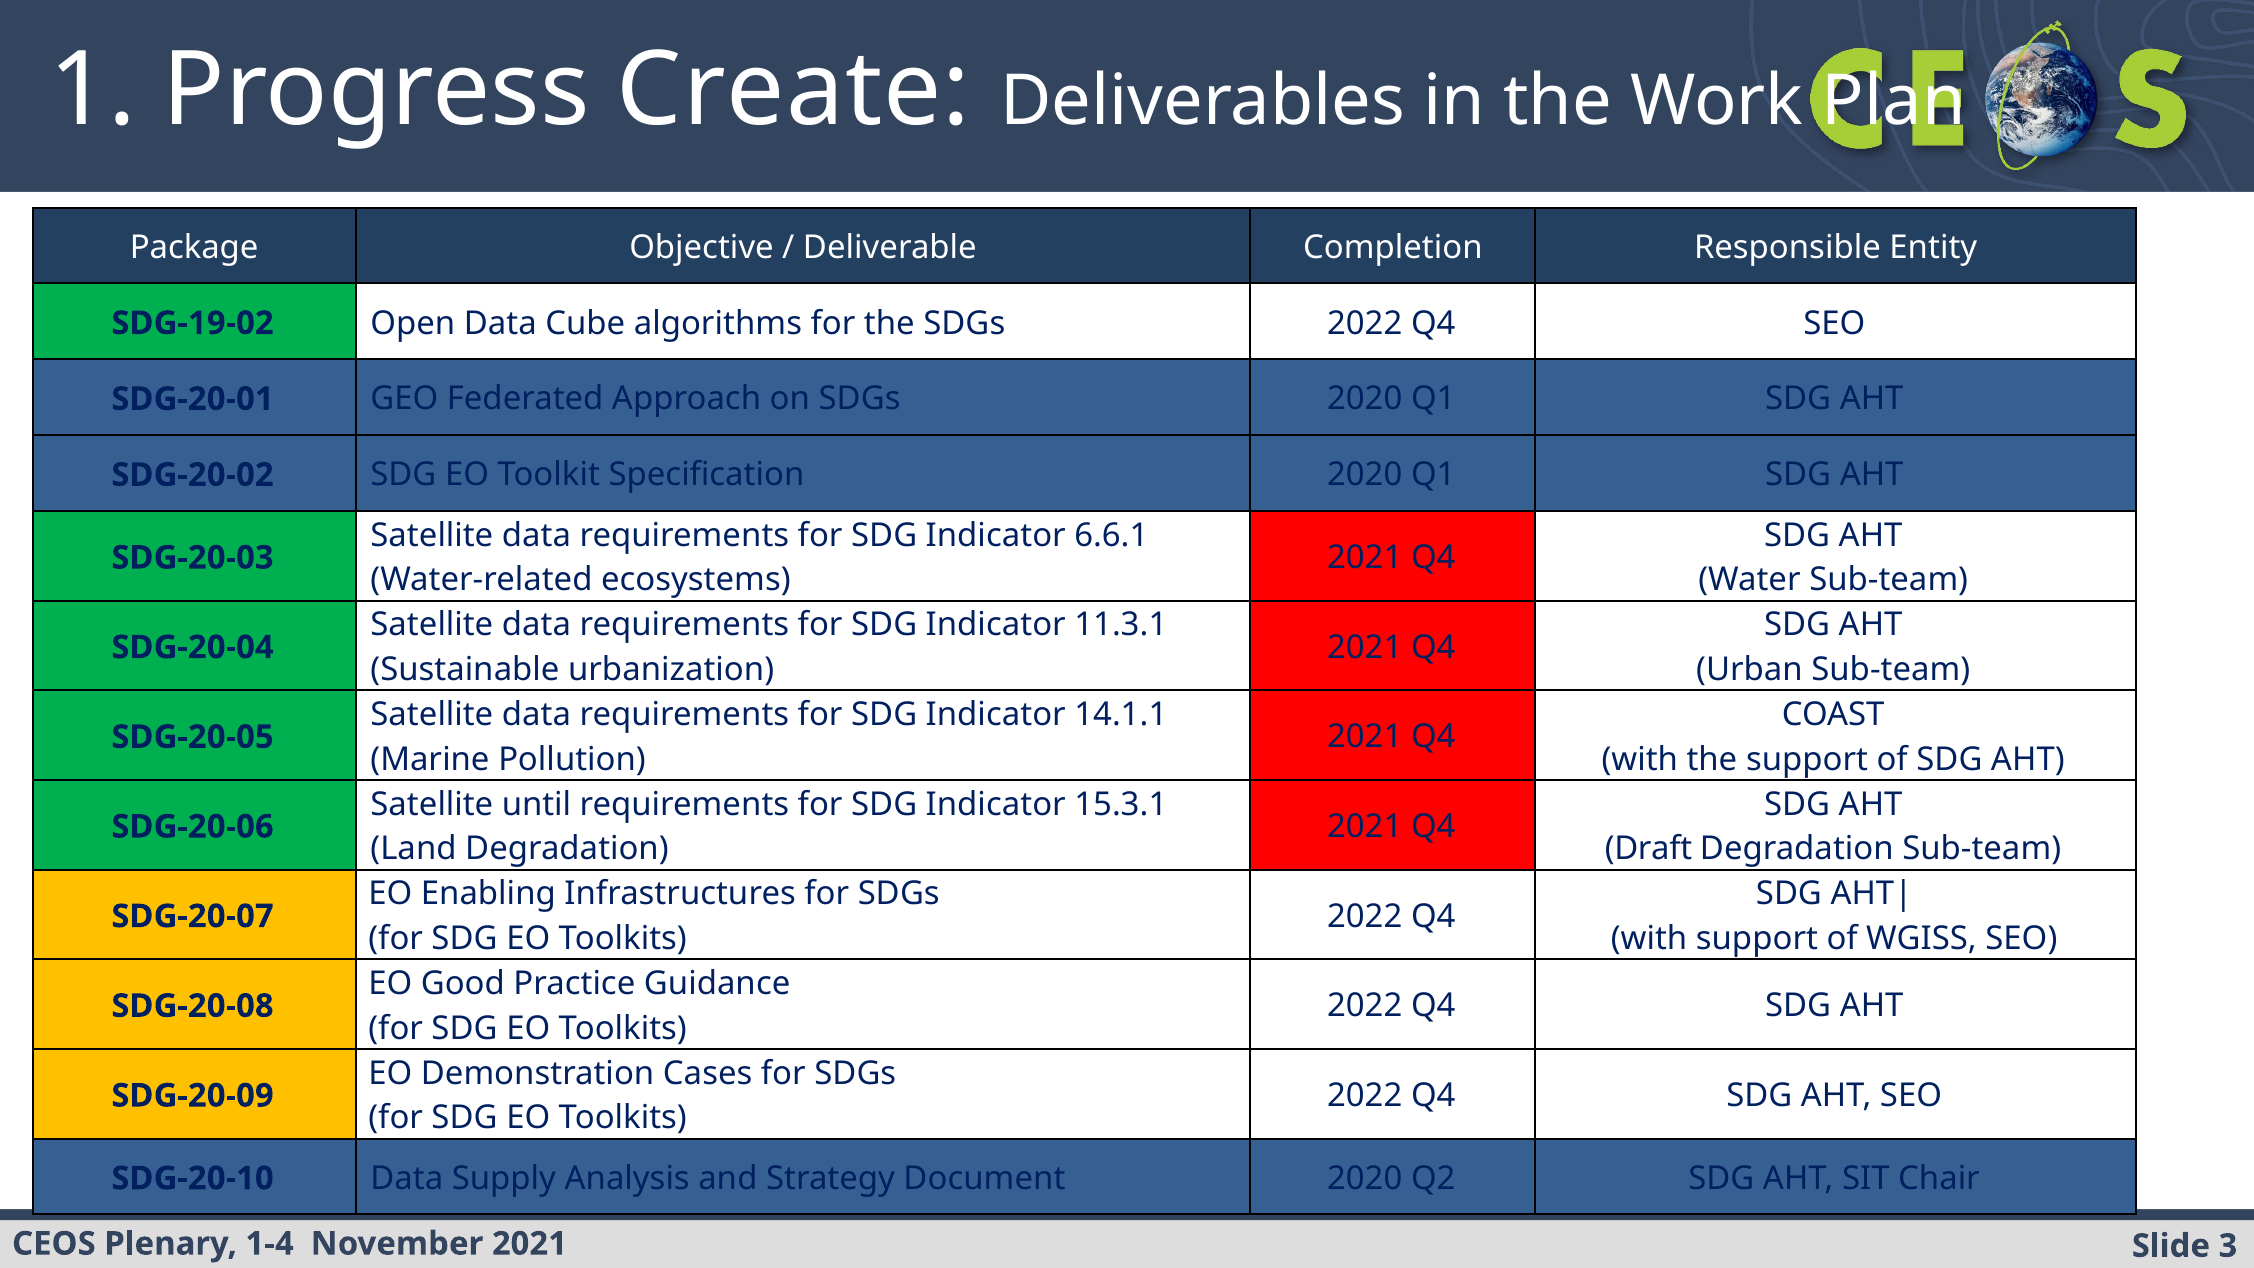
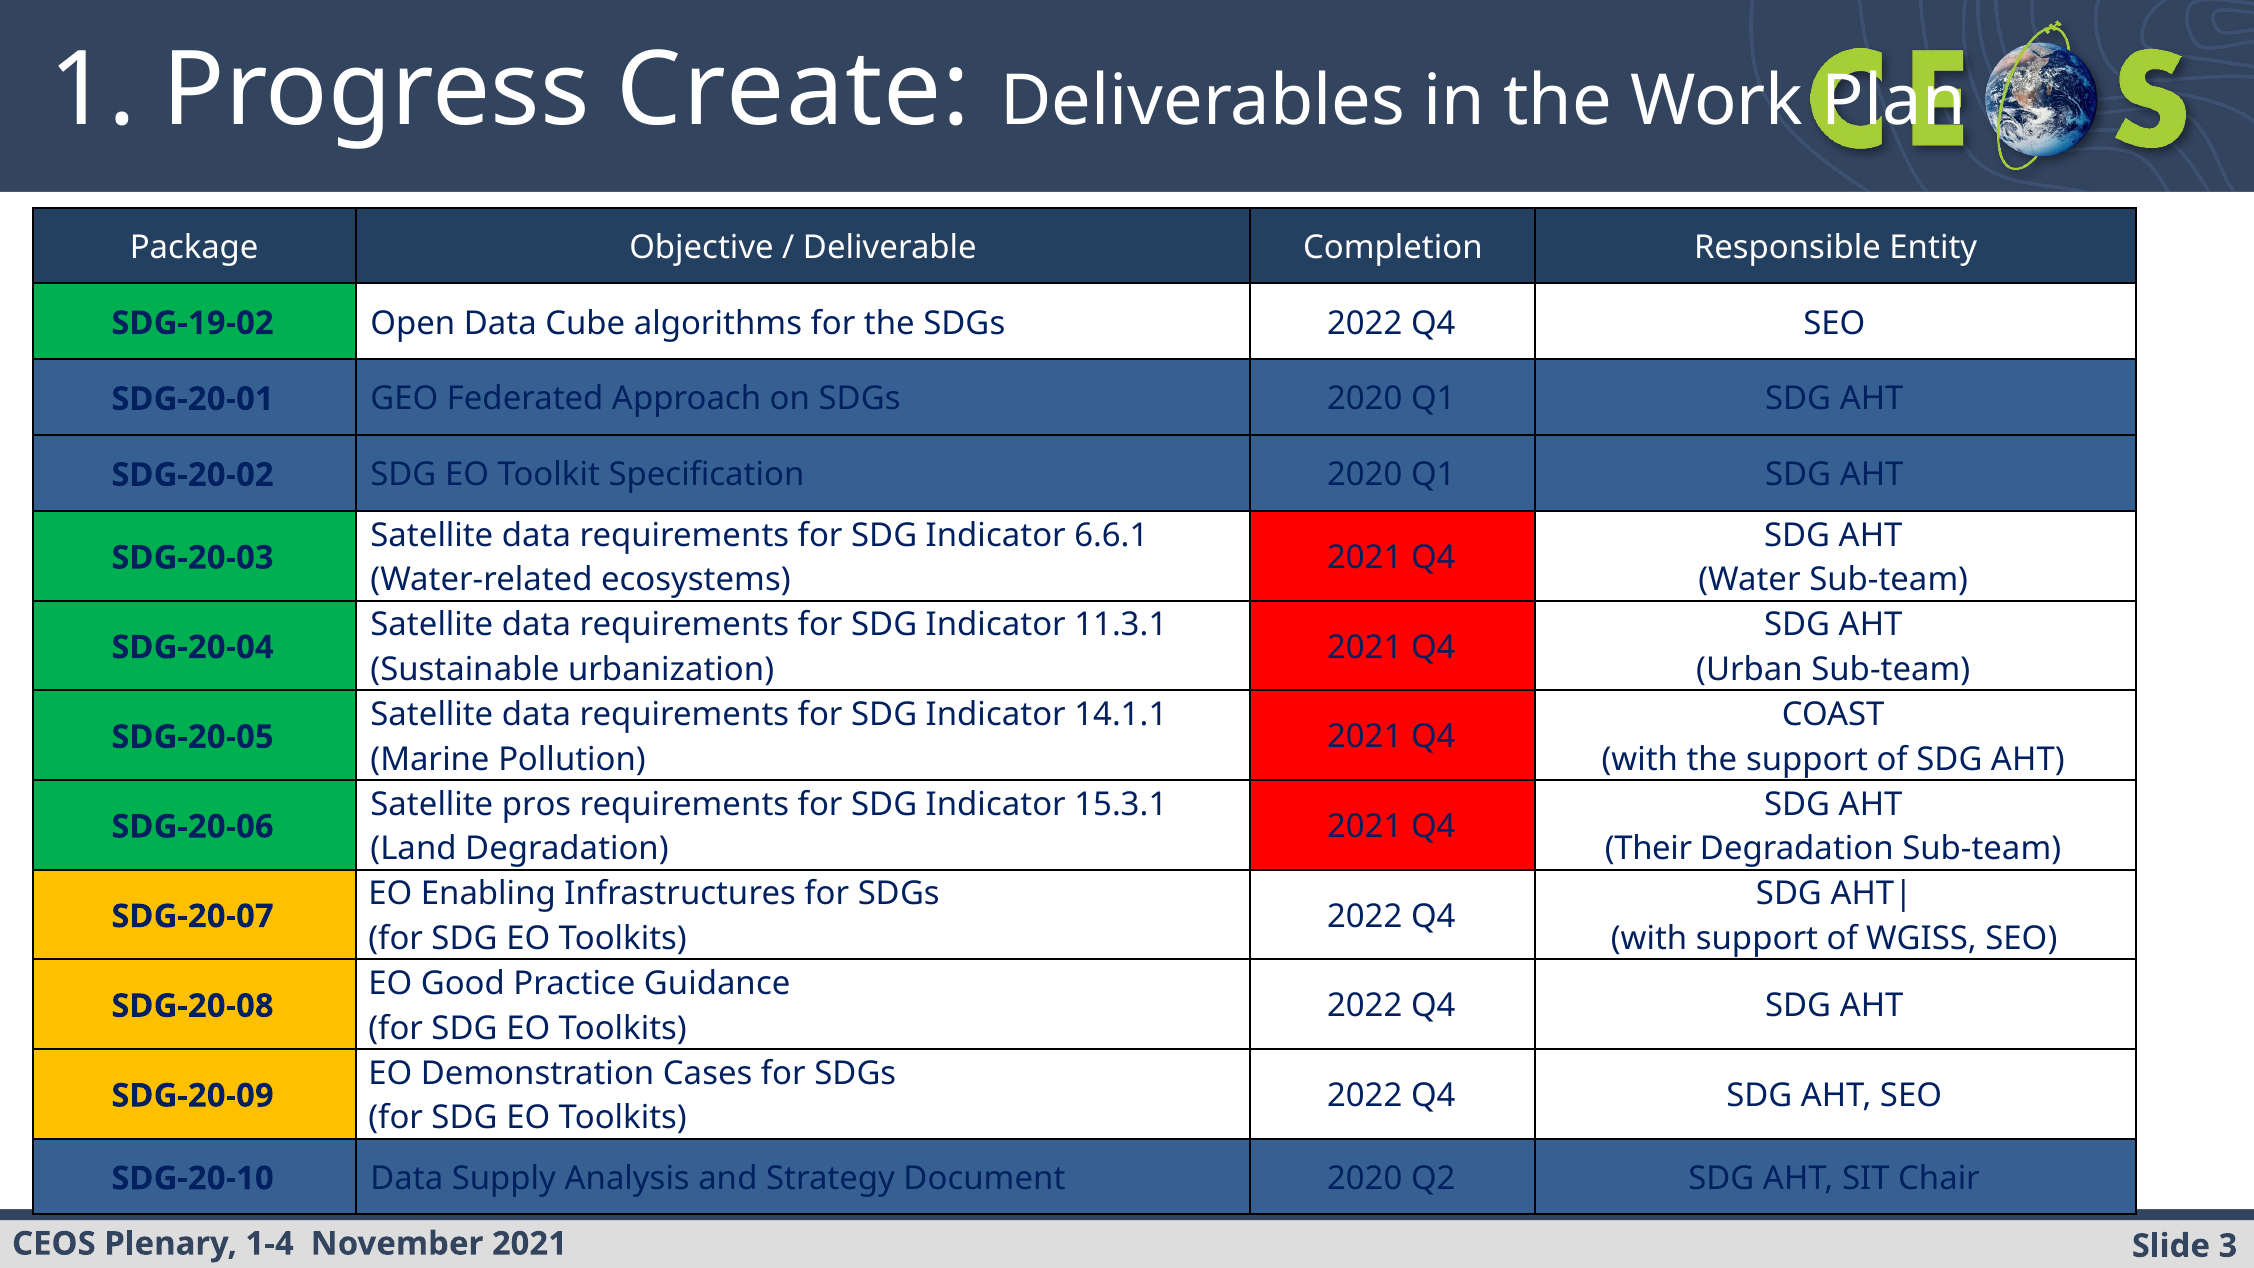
until: until -> pros (537, 804)
Draft: Draft -> Their (1648, 849)
